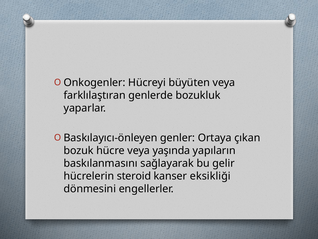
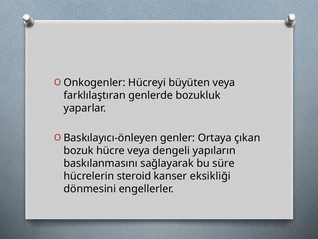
yaşında: yaşında -> dengeli (171, 150)
gelir: gelir -> süre (224, 163)
